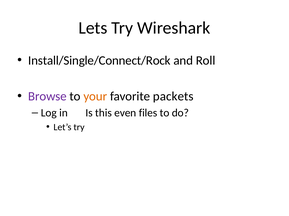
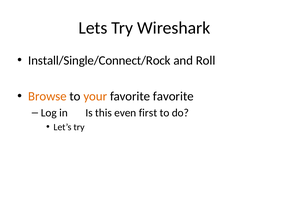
Browse colour: purple -> orange (47, 97)
favorite packets: packets -> favorite (173, 97)
files: files -> first (148, 113)
